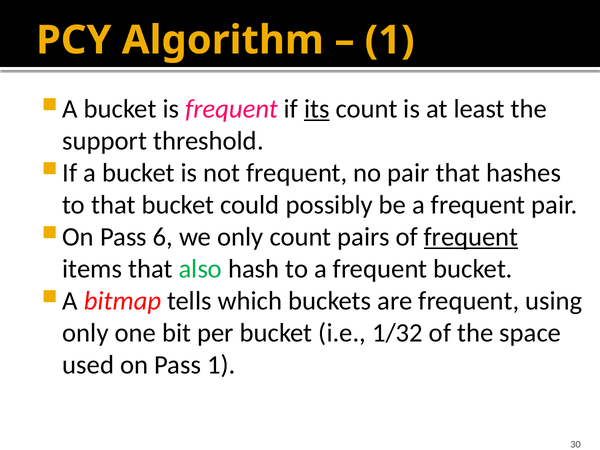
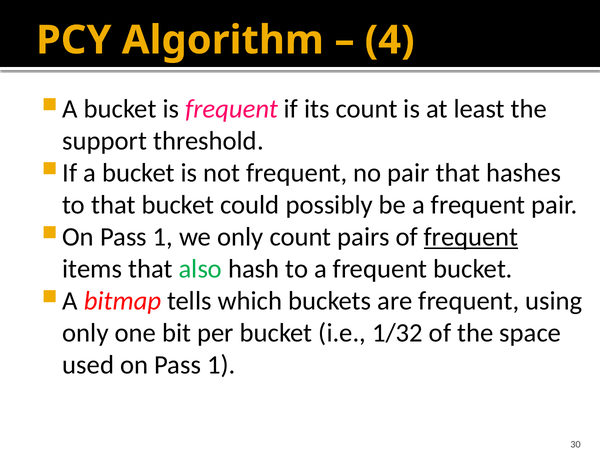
1: 1 -> 4 (390, 40)
its underline: present -> none (317, 109)
6: 6 -> 1 (163, 237)
